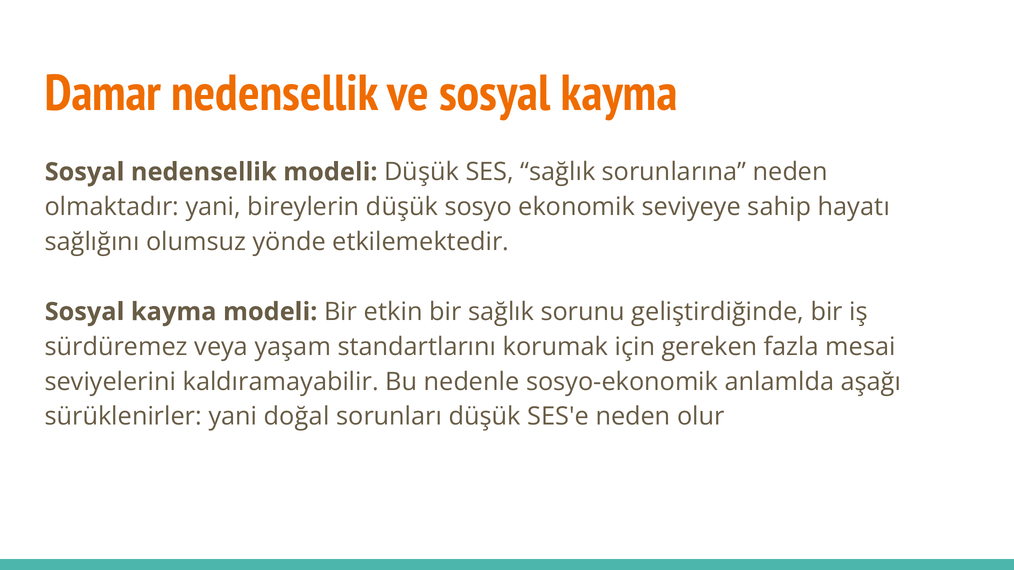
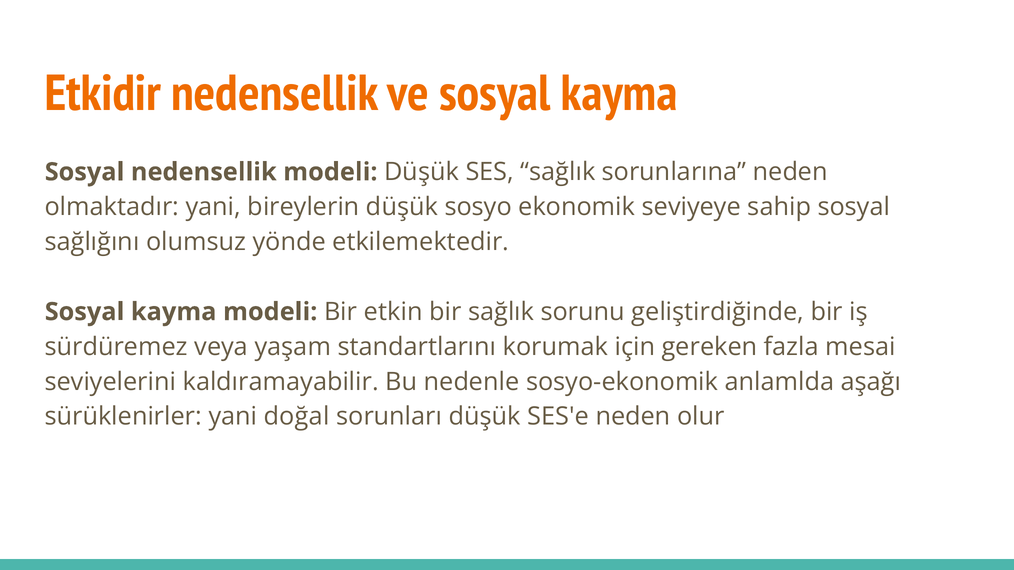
Damar: Damar -> Etkidir (103, 93)
sahip hayatı: hayatı -> sosyal (854, 207)
